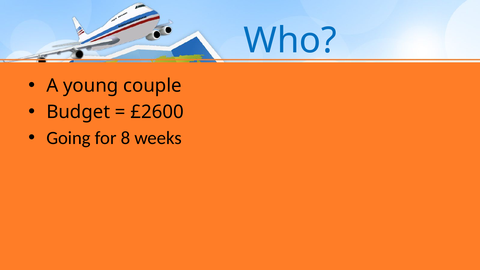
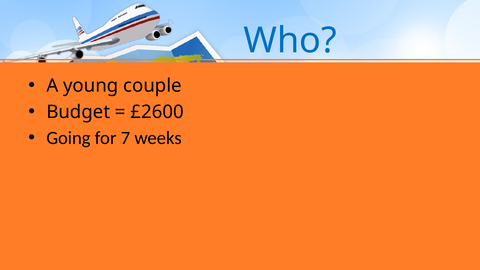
8: 8 -> 7 (126, 138)
